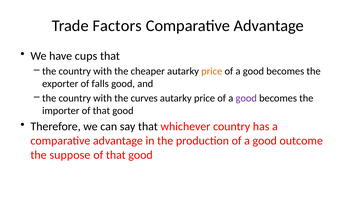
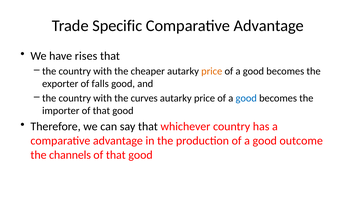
Factors: Factors -> Specific (117, 26)
cups: cups -> rises (86, 56)
good colour: purple -> blue (246, 98)
suppose: suppose -> channels (70, 155)
